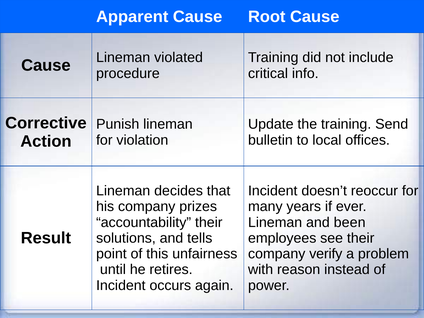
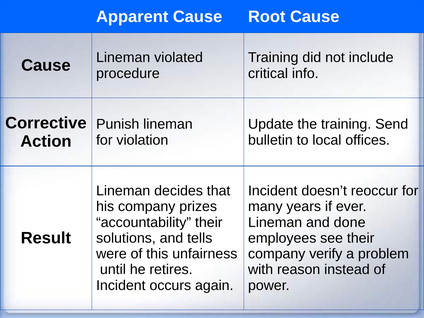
been: been -> done (350, 222)
point: point -> were (111, 254)
